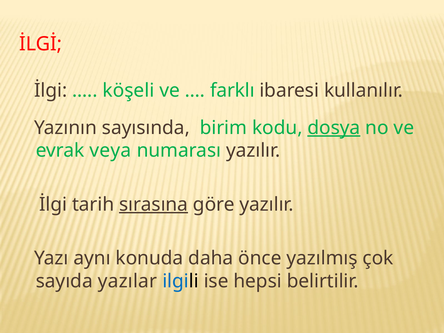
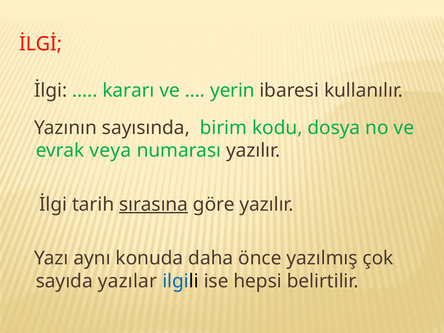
köşeli: köşeli -> kararı (129, 90)
farklı: farklı -> yerin (232, 90)
dosya underline: present -> none (334, 128)
